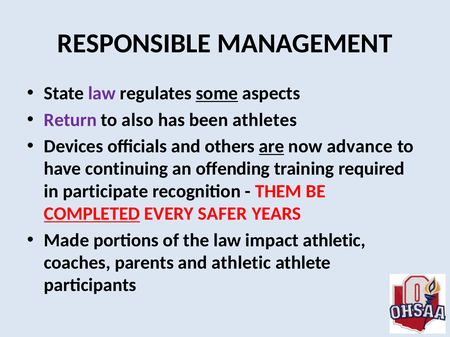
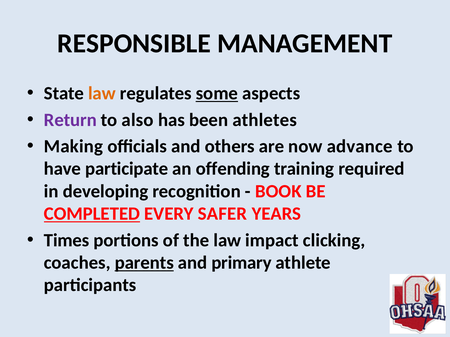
law colour: purple -> orange (102, 94)
Devices: Devices -> Making (73, 147)
are underline: present -> none (272, 147)
continuing: continuing -> participate (127, 169)
participate: participate -> developing (105, 192)
THEM: THEM -> BOOK (278, 192)
Made: Made -> Times (67, 241)
impact athletic: athletic -> clicking (334, 241)
parents underline: none -> present (144, 263)
and athletic: athletic -> primary (242, 263)
